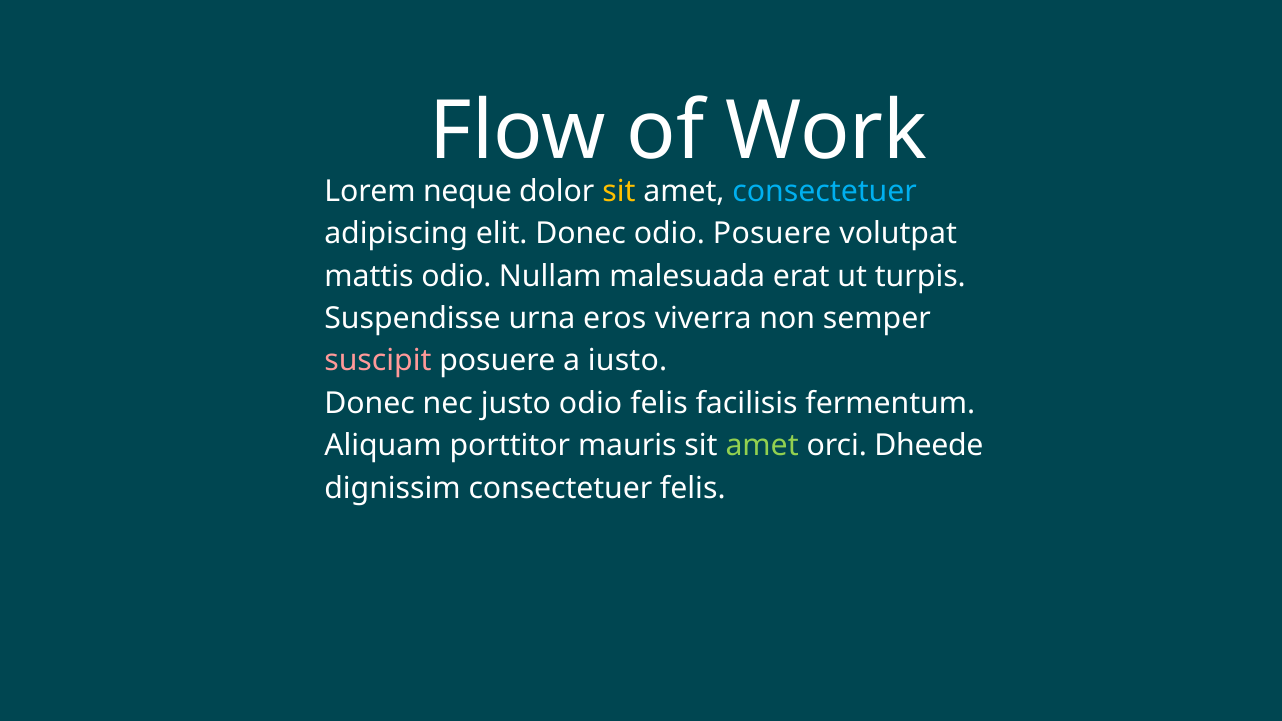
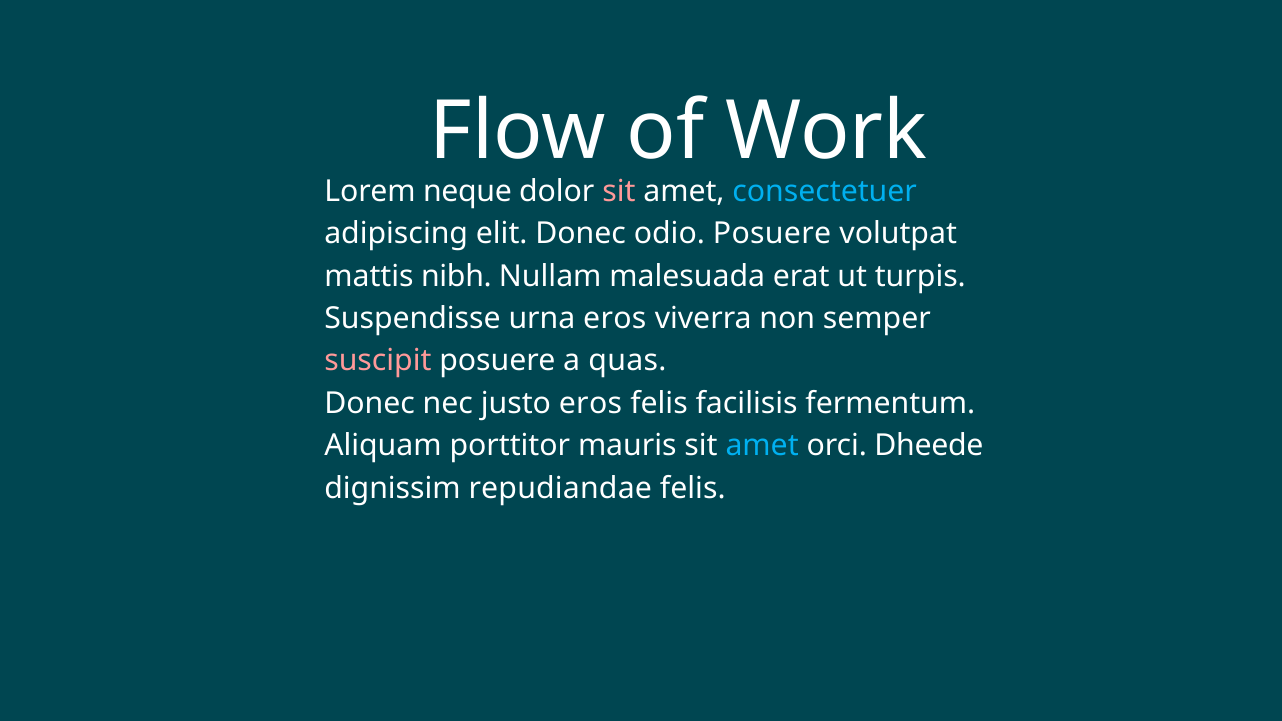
sit colour: yellow -> pink (619, 192)
mattis odio: odio -> nibh (456, 276)
iusto: iusto -> quas (627, 361)
justo odio: odio -> eros (590, 403)
amet colour: light green -> light blue (762, 446)
dignissim consectetuer: consectetuer -> repudiandae (560, 488)
